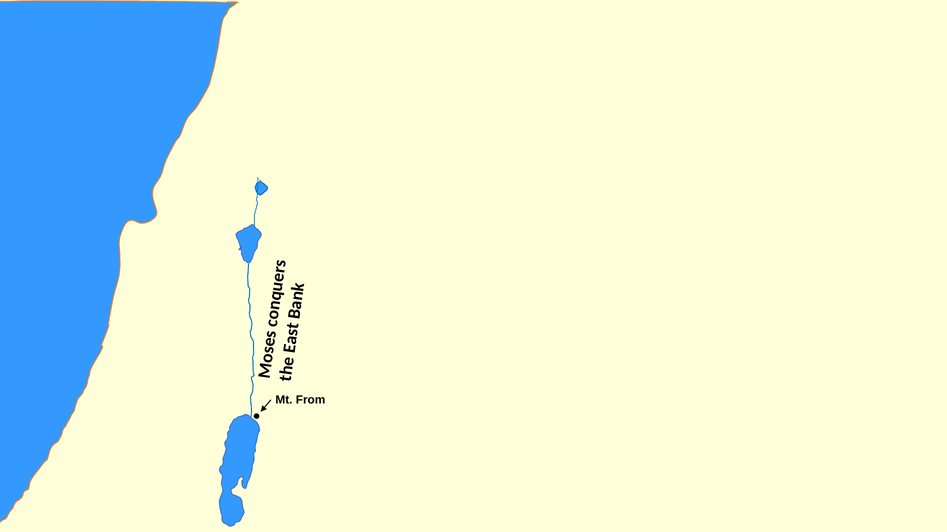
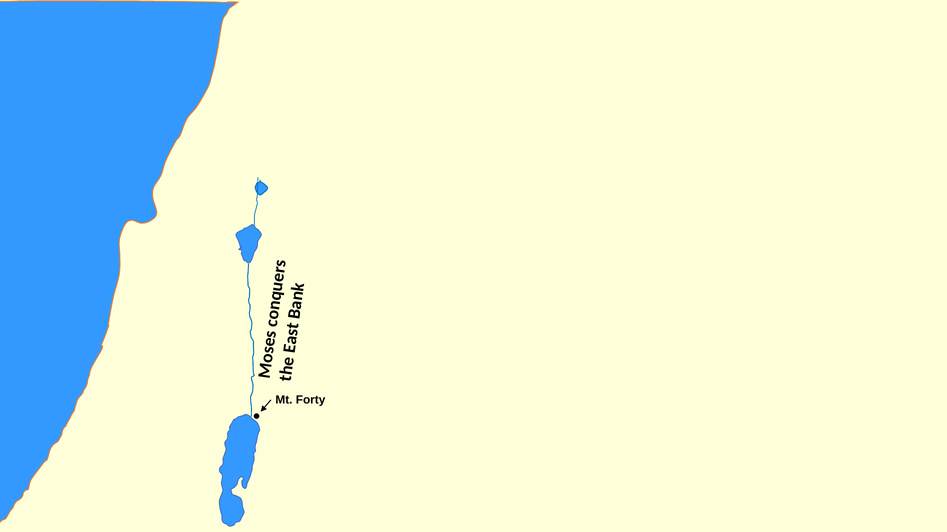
From: From -> Forty (311, 400)
